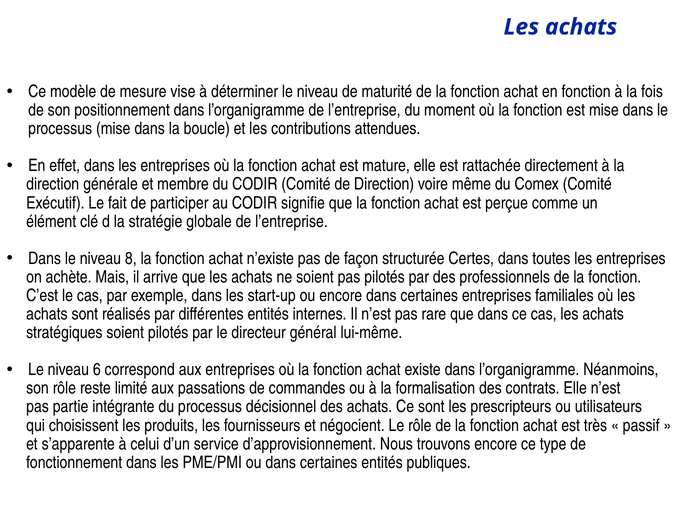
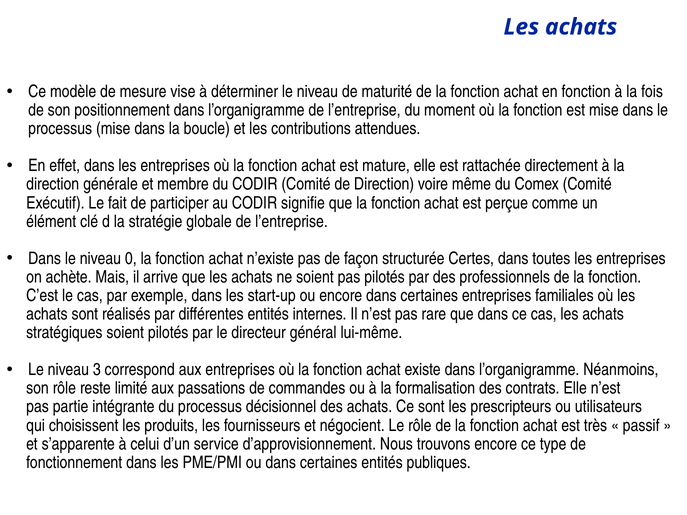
8: 8 -> 0 (131, 259)
6: 6 -> 3 (97, 370)
